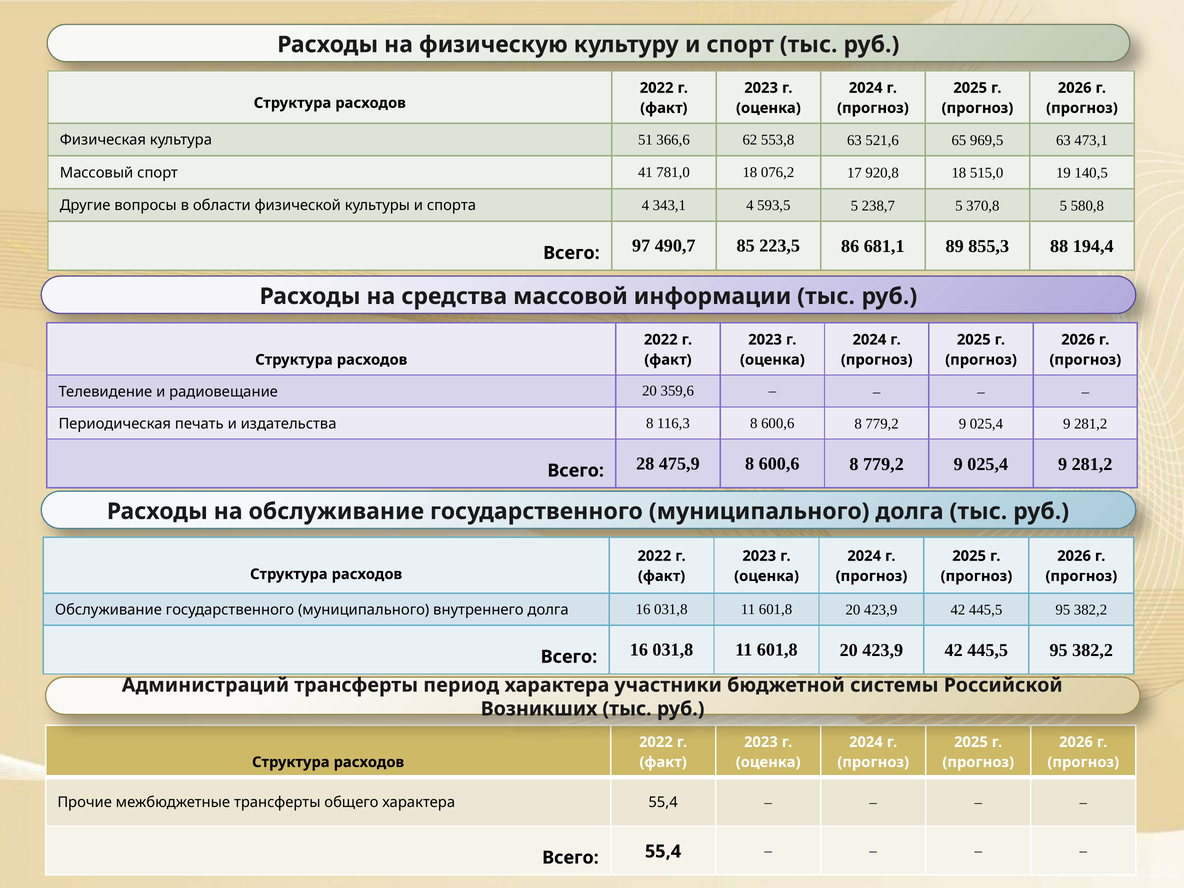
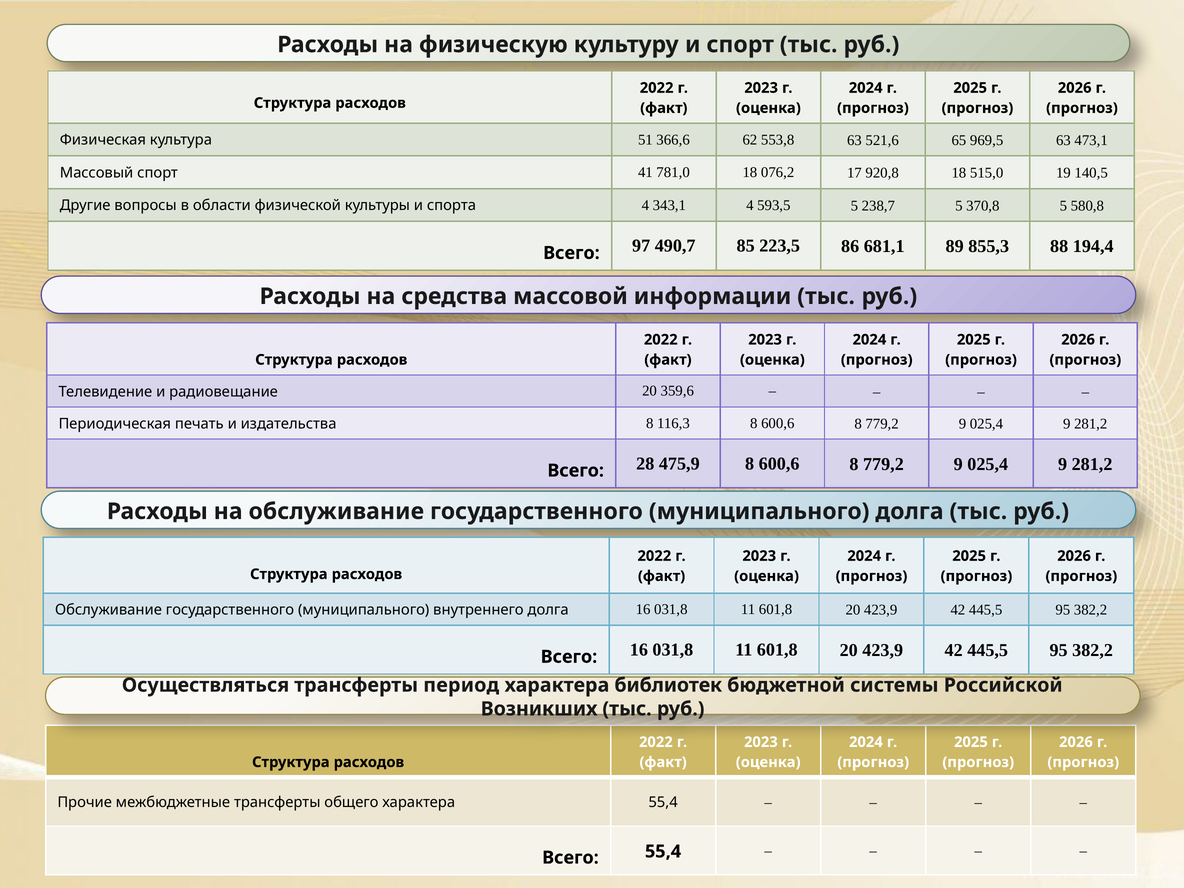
Администраций: Администраций -> Осуществляться (206, 685)
участники: участники -> библиотек (668, 685)
